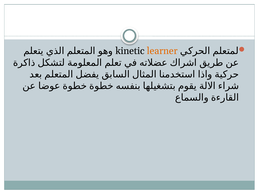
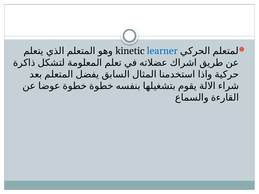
learner colour: orange -> blue (162, 51)
